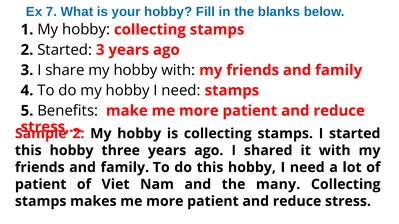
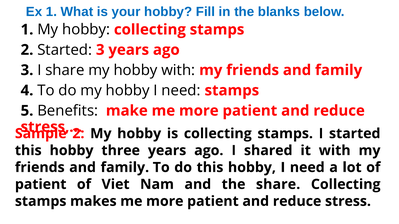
Ex 7: 7 -> 1 (51, 12)
the many: many -> share (278, 185)
